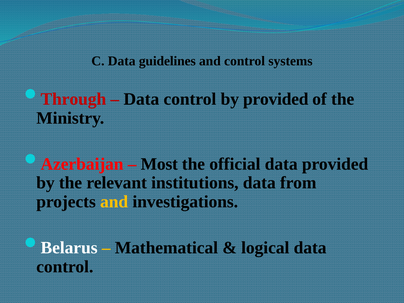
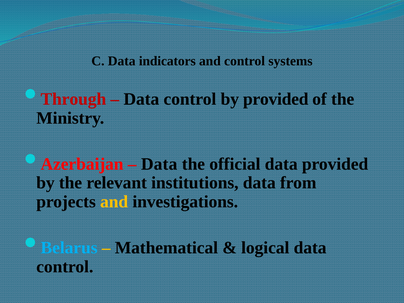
guidelines: guidelines -> indicators (167, 61)
Most: Most -> Data (159, 164)
Belarus colour: white -> light blue (69, 248)
